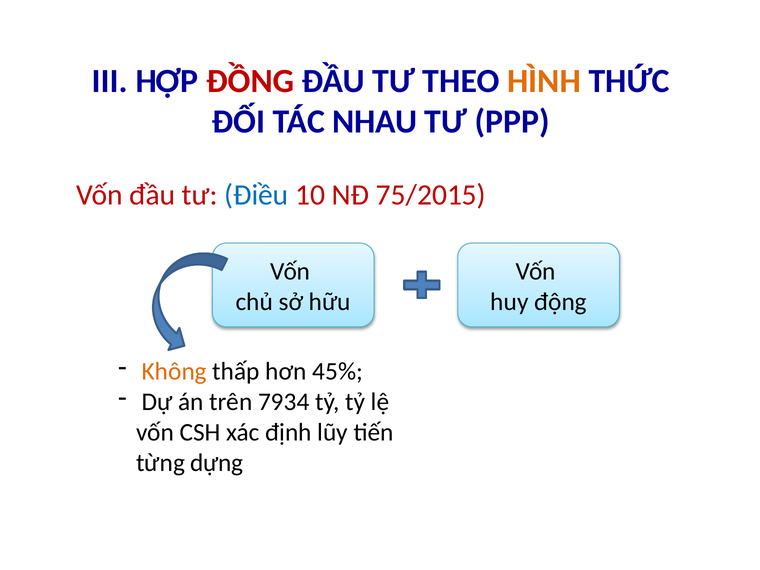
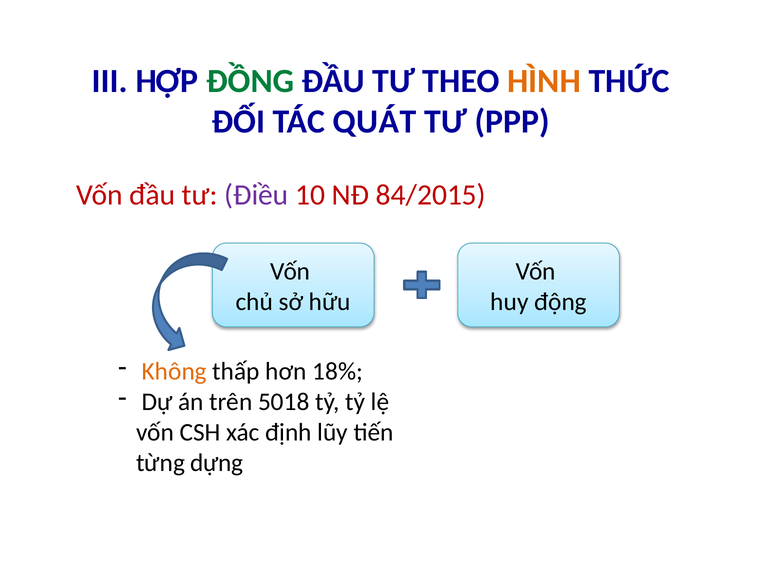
ĐỒNG colour: red -> green (250, 81)
NHAU: NHAU -> QUÁT (375, 122)
Điều colour: blue -> purple (256, 195)
75/2015: 75/2015 -> 84/2015 (431, 195)
45%: 45% -> 18% (338, 372)
7934: 7934 -> 5018 (284, 402)
